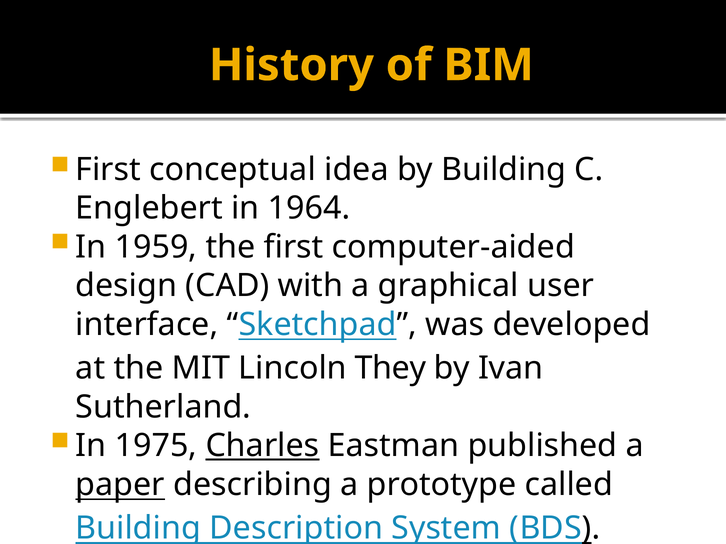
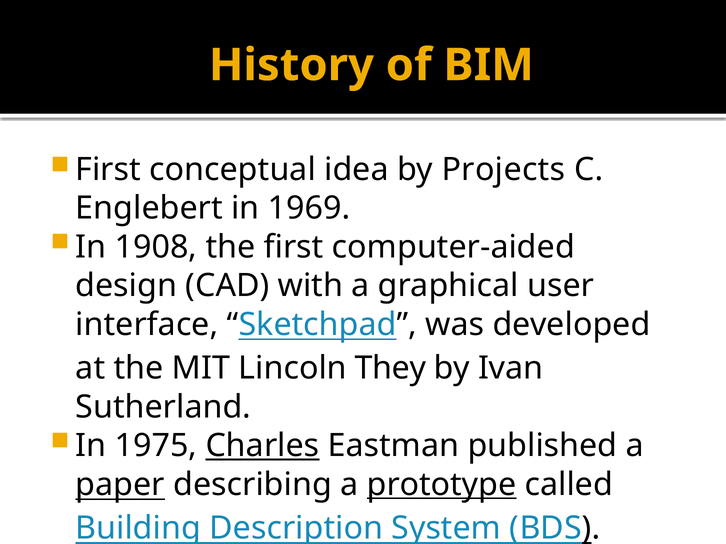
by Building: Building -> Projects (503, 170)
1964: 1964 -> 1969 (309, 209)
1959: 1959 -> 1908 (156, 247)
prototype underline: none -> present (442, 485)
